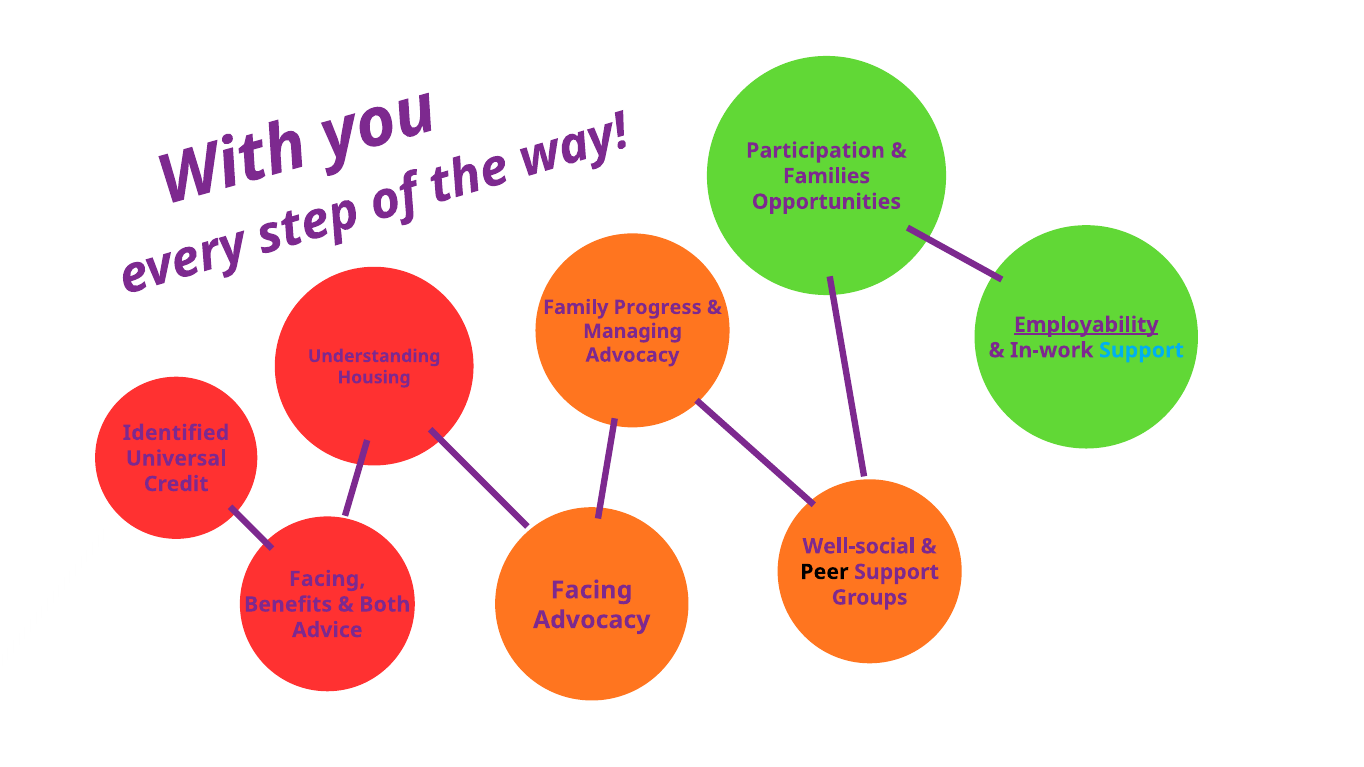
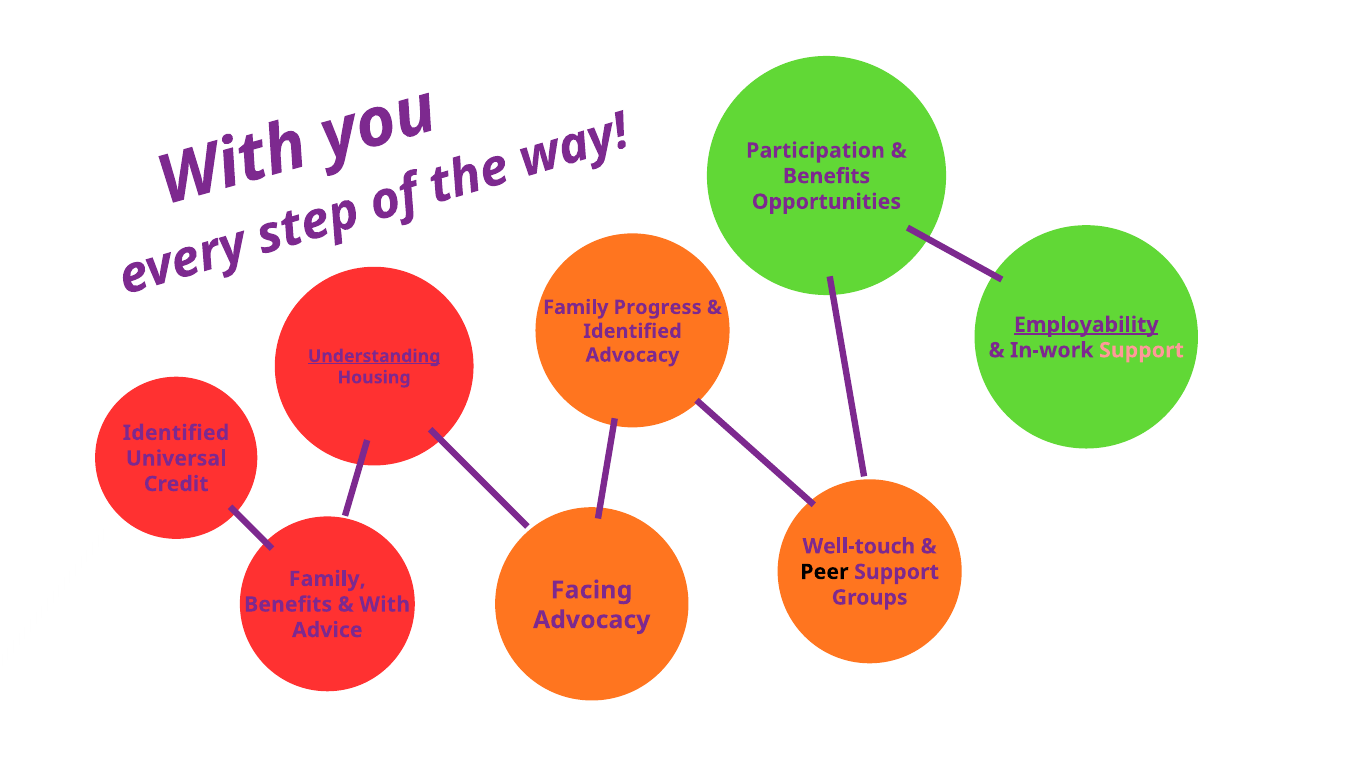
Families: Families -> Benefits (827, 176)
Managing: Managing -> Identified (632, 331)
Support colour: light blue -> pink (1141, 350)
Understanding underline: none -> present (374, 356)
Well-social: Well-social -> Well-touch (859, 547)
Facing: Facing -> Family (327, 579)
Both: Both -> With (385, 605)
